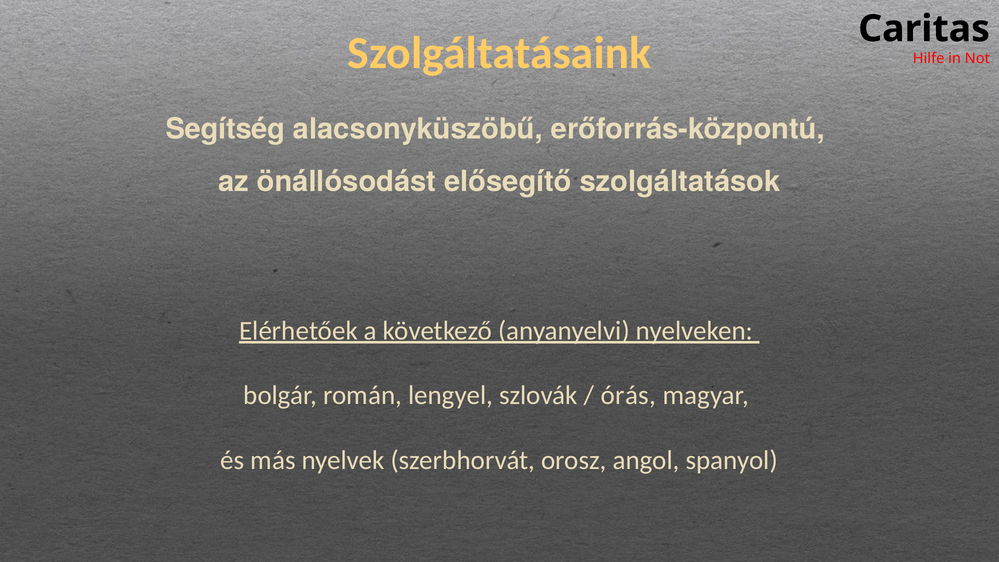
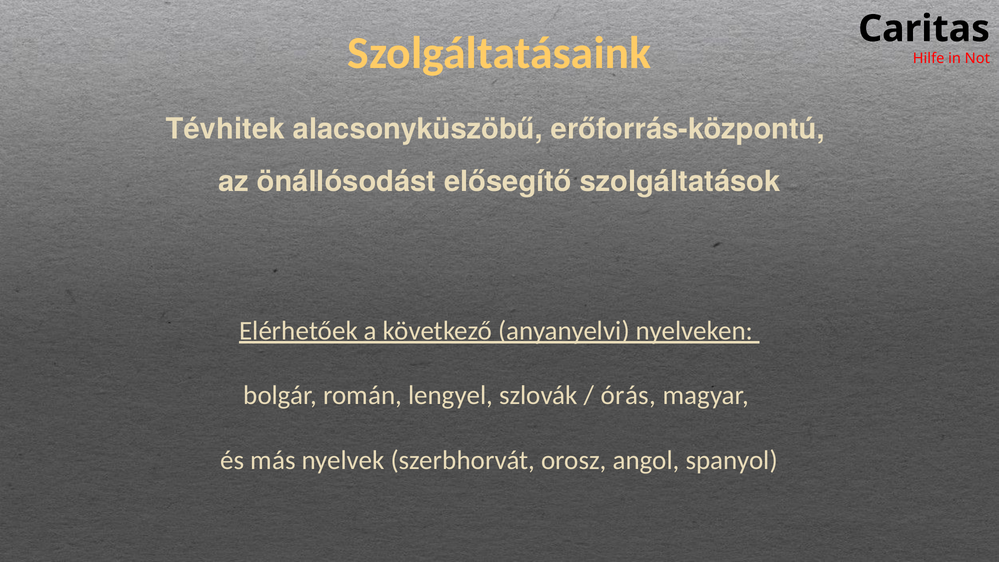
Segítség: Segítség -> Tévhitek (225, 129)
